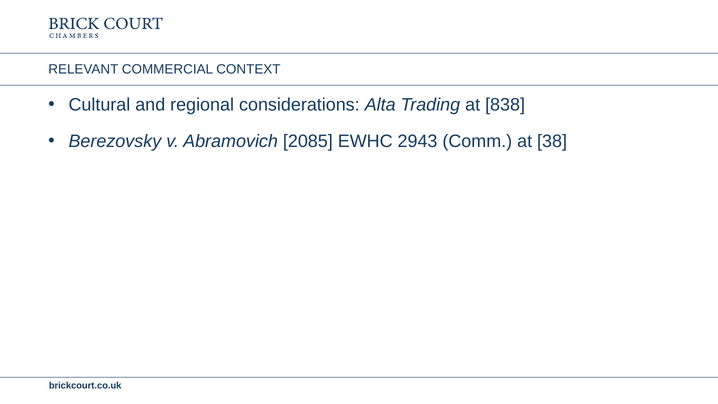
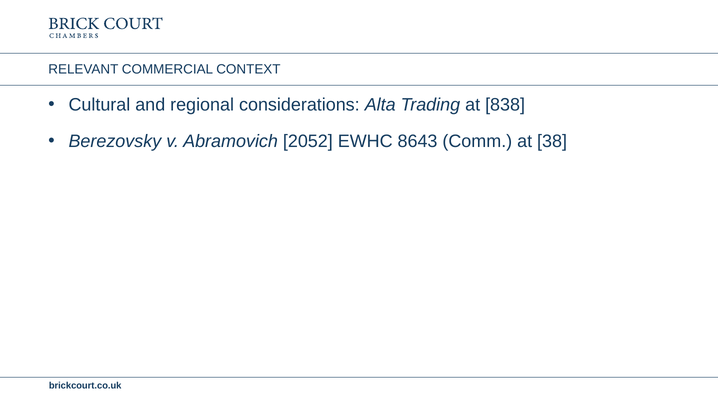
2085: 2085 -> 2052 (308, 141)
2943: 2943 -> 8643 (418, 141)
